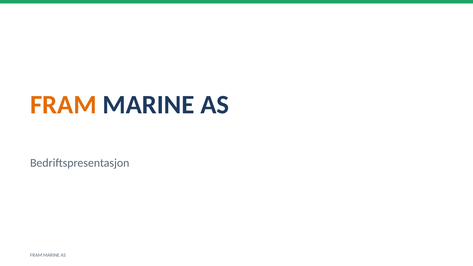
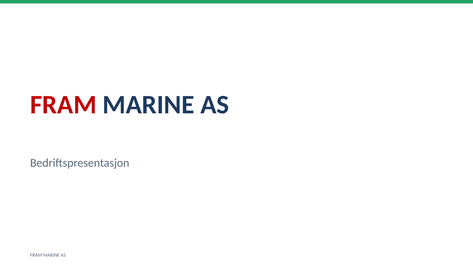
FRAM colour: orange -> red (63, 105)
